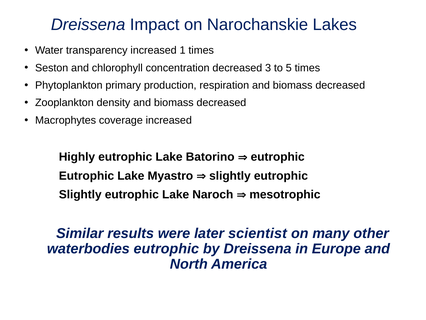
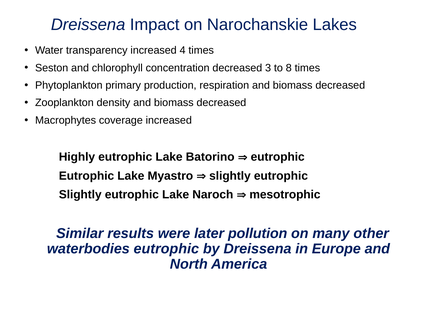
1: 1 -> 4 (183, 50)
5: 5 -> 8 (289, 68)
scientist: scientist -> pollution (258, 233)
